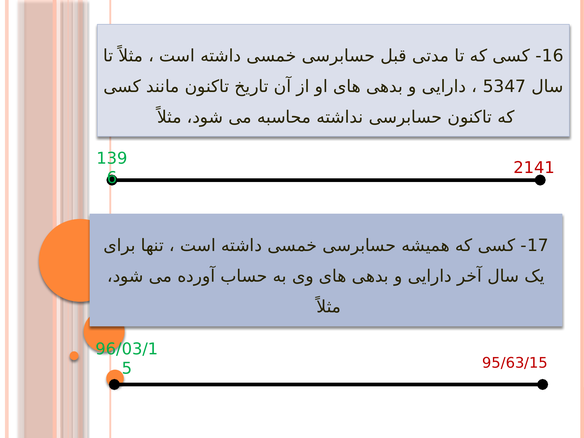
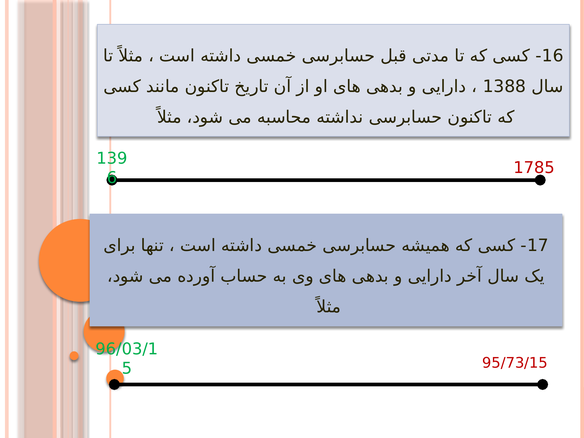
5347: 5347 -> 1388 (504, 87)
2141: 2141 -> 1785 (534, 168)
95/63/15: 95/63/15 -> 95/73/15 (515, 363)
